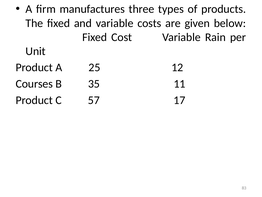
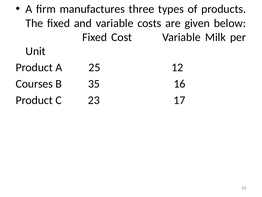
Rain: Rain -> Milk (215, 37)
11: 11 -> 16 (180, 84)
57: 57 -> 23 (94, 100)
